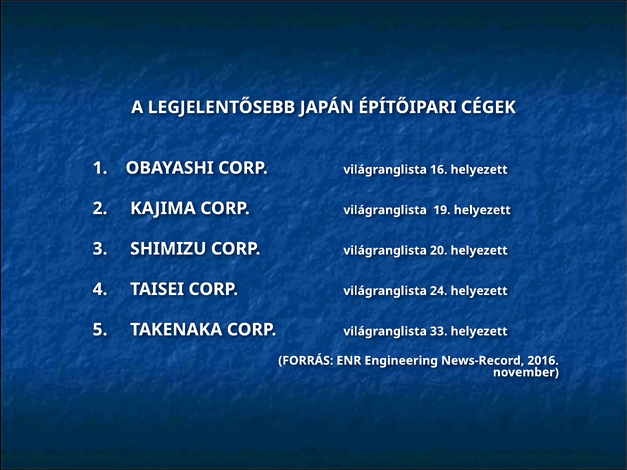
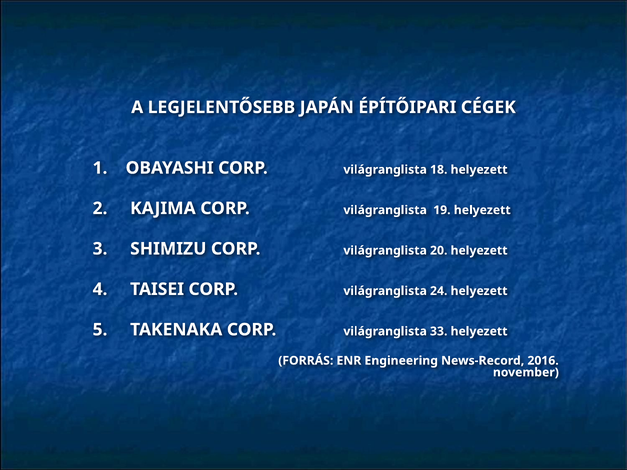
16: 16 -> 18 (439, 170)
